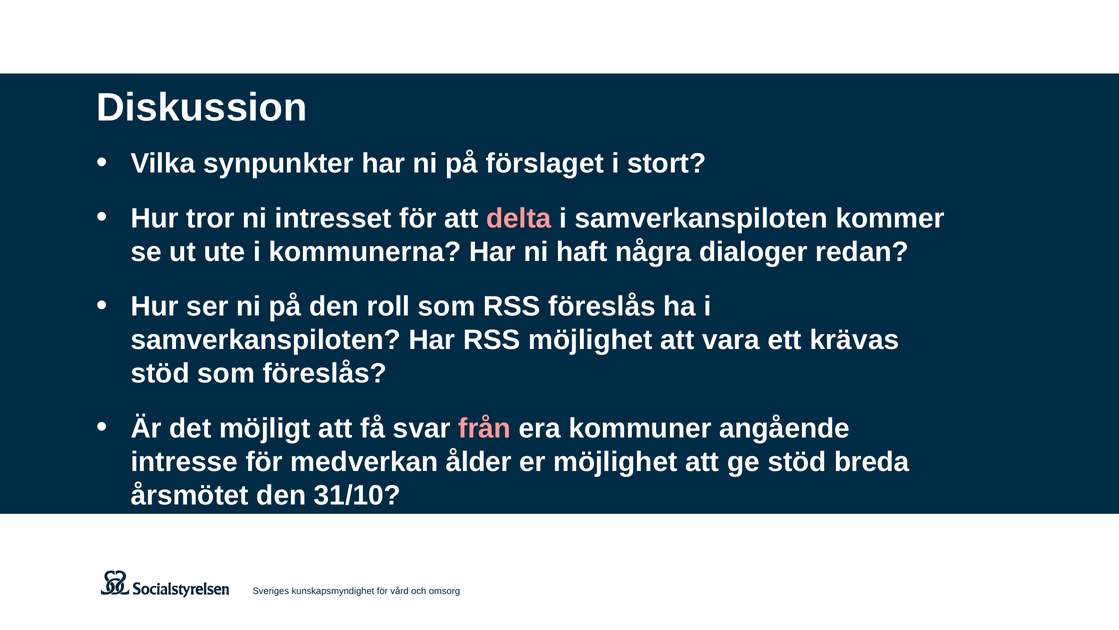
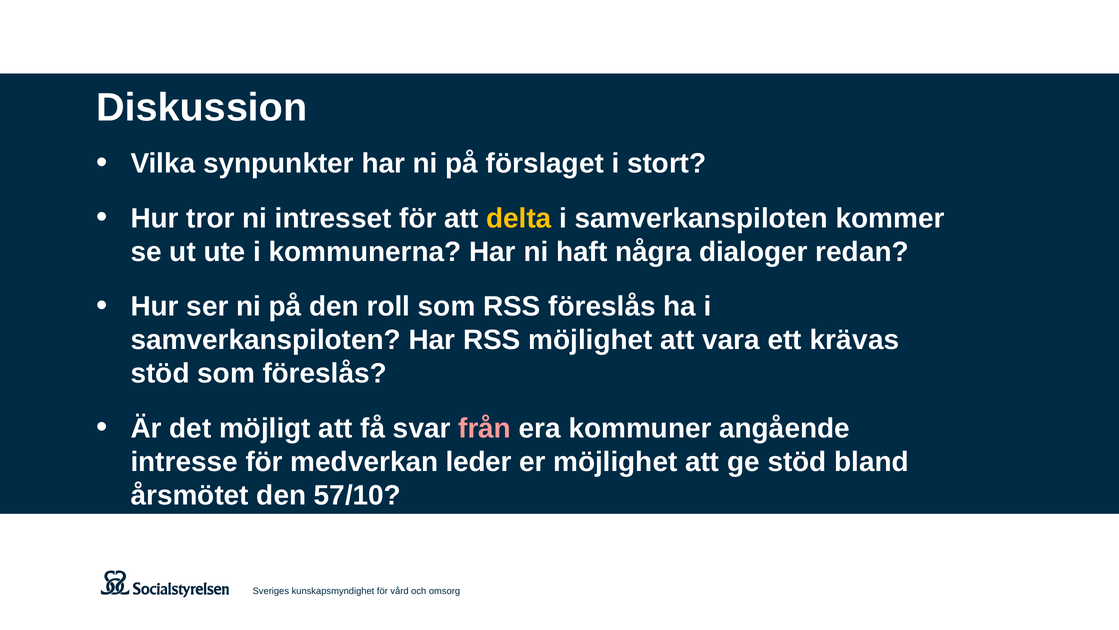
delta colour: pink -> yellow (519, 218)
ålder: ålder -> leder (479, 462)
breda: breda -> bland (872, 462)
31/10: 31/10 -> 57/10 (357, 495)
